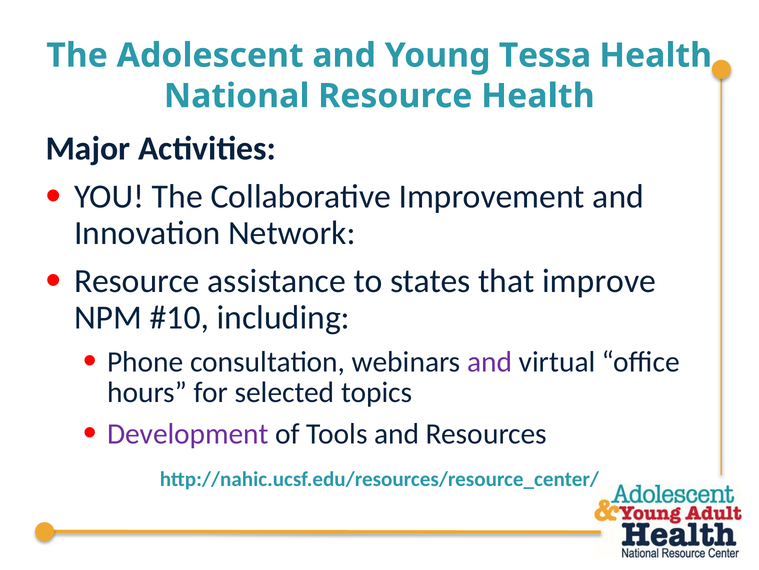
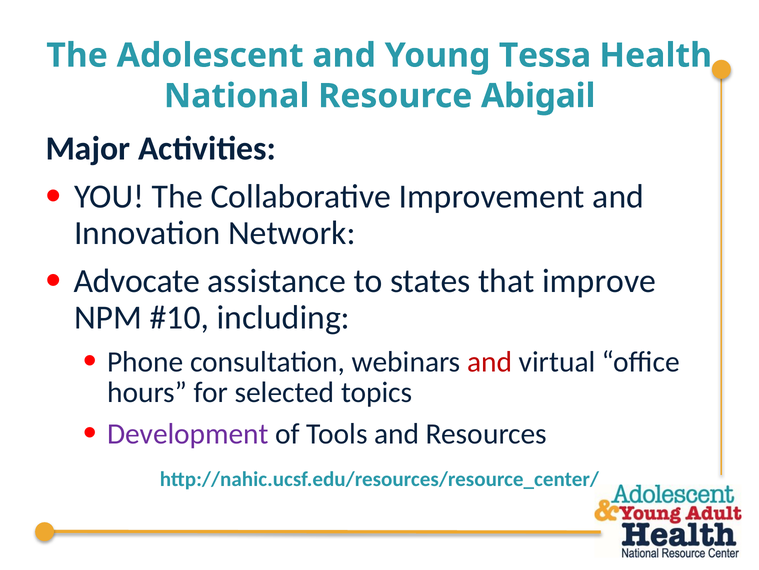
Resource Health: Health -> Abigail (538, 96)
Resource: Resource -> Advocate (137, 281)
and colour: purple -> red (490, 362)
